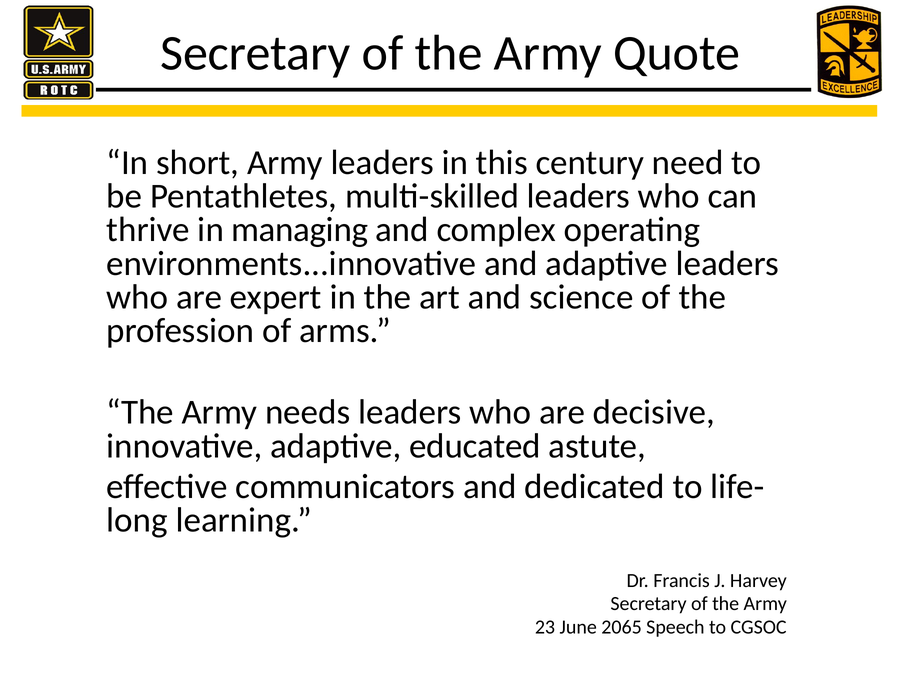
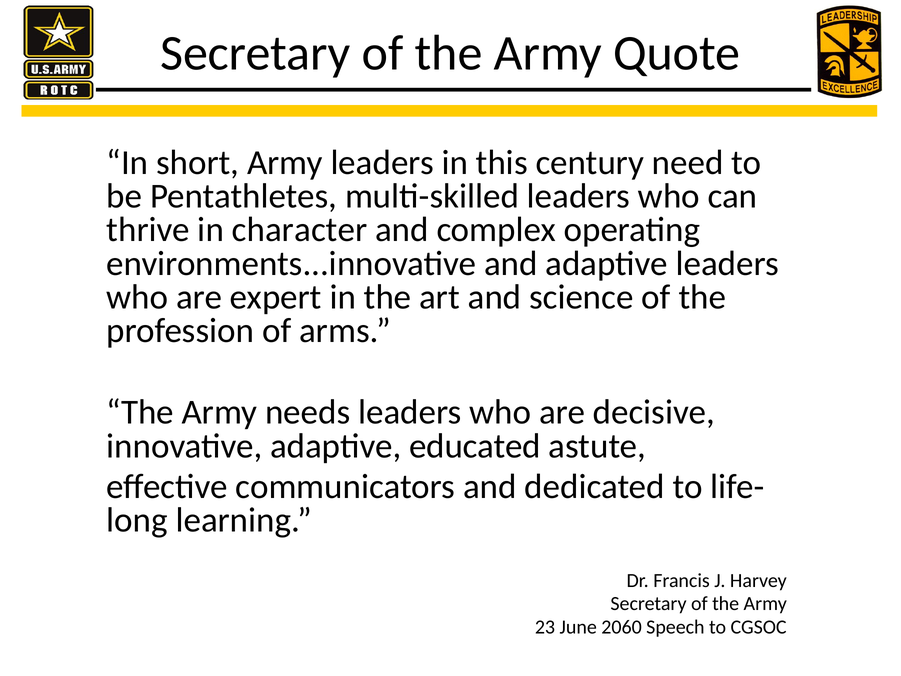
managing: managing -> character (300, 230)
2065: 2065 -> 2060 (622, 627)
